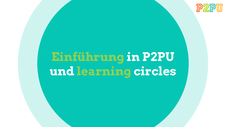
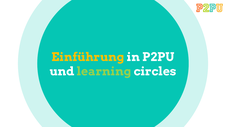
Einführung colour: light green -> yellow (88, 57)
